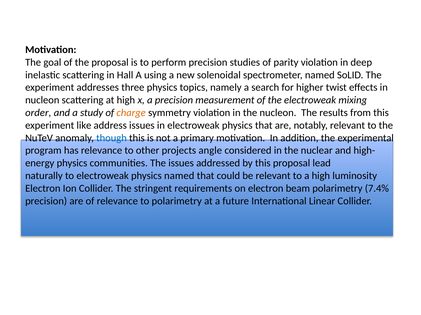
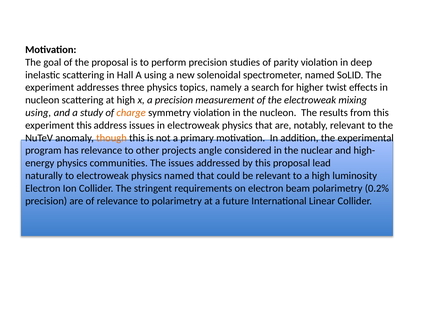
order: order -> using (38, 113)
experiment like: like -> this (84, 126)
though colour: blue -> orange (111, 138)
7.4%: 7.4% -> 0.2% (377, 189)
